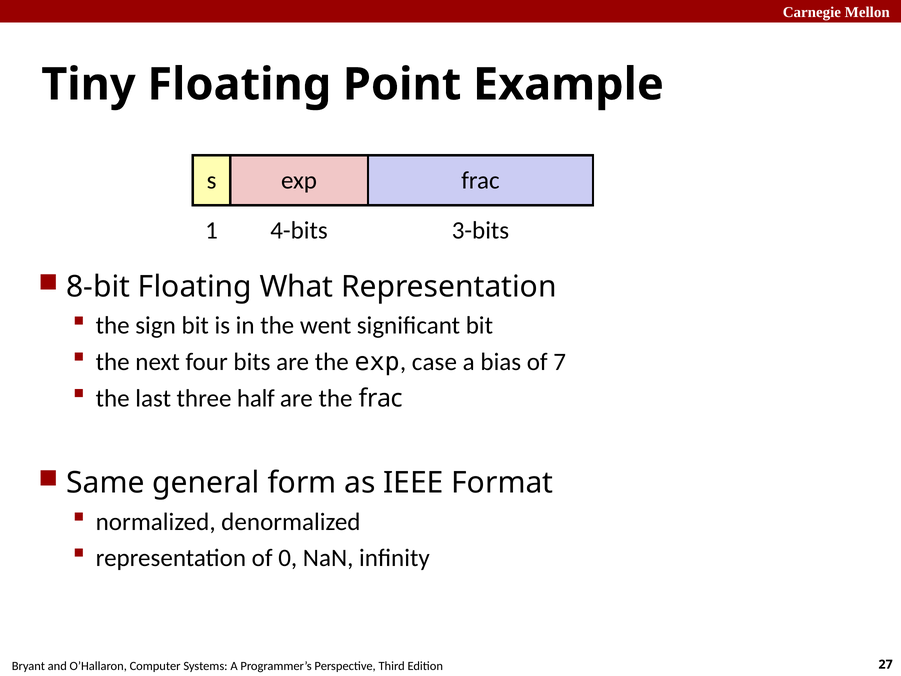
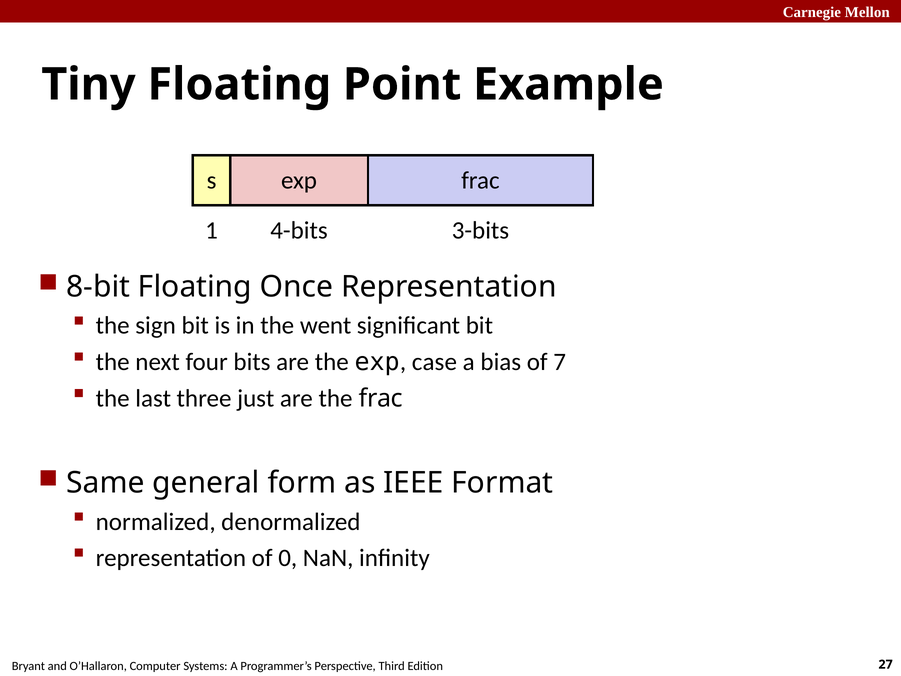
What: What -> Once (296, 287)
half: half -> just (256, 398)
